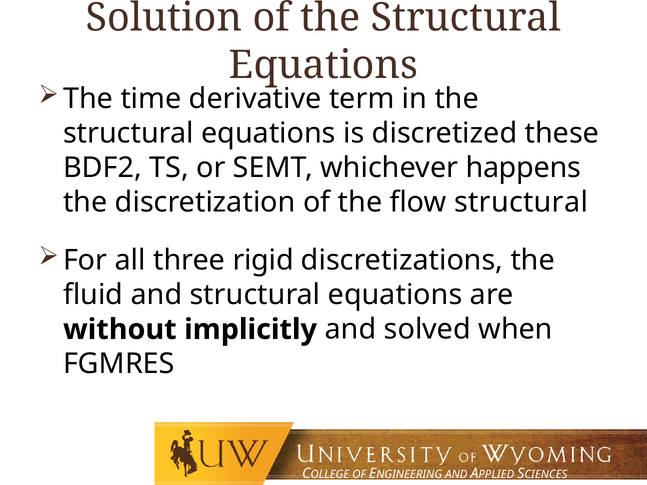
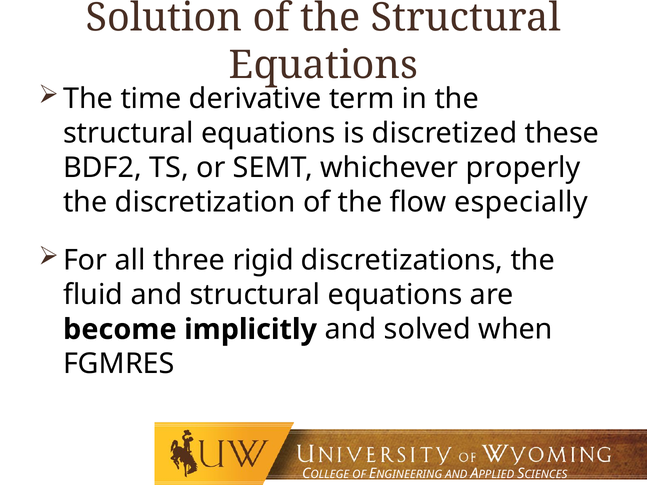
happens: happens -> properly (523, 168)
flow structural: structural -> especially (521, 203)
without: without -> become (120, 330)
